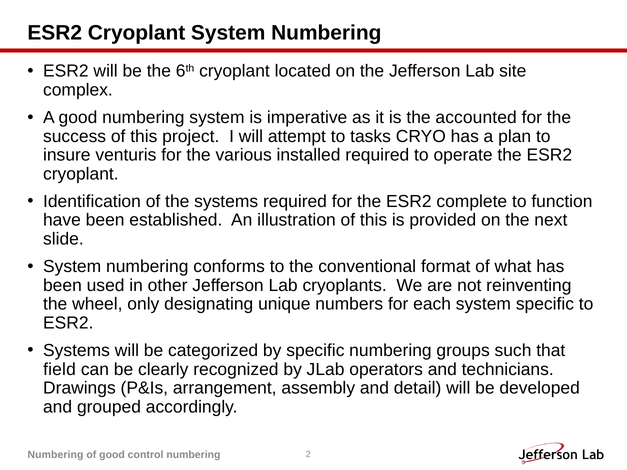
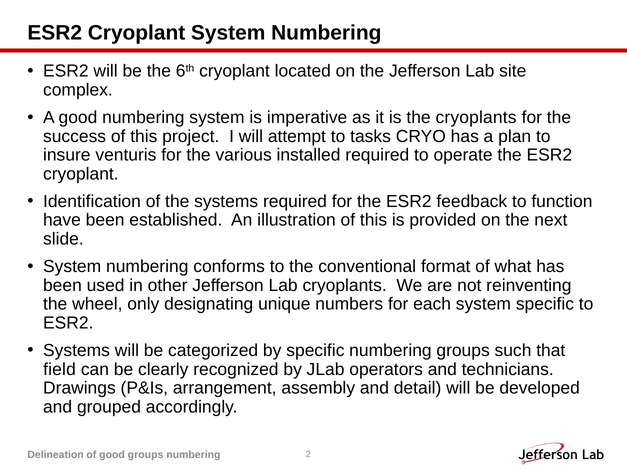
the accounted: accounted -> cryoplants (476, 118)
complete: complete -> feedback (472, 202)
Numbering: Numbering -> Delineation (56, 455)
good control: control -> groups (146, 455)
